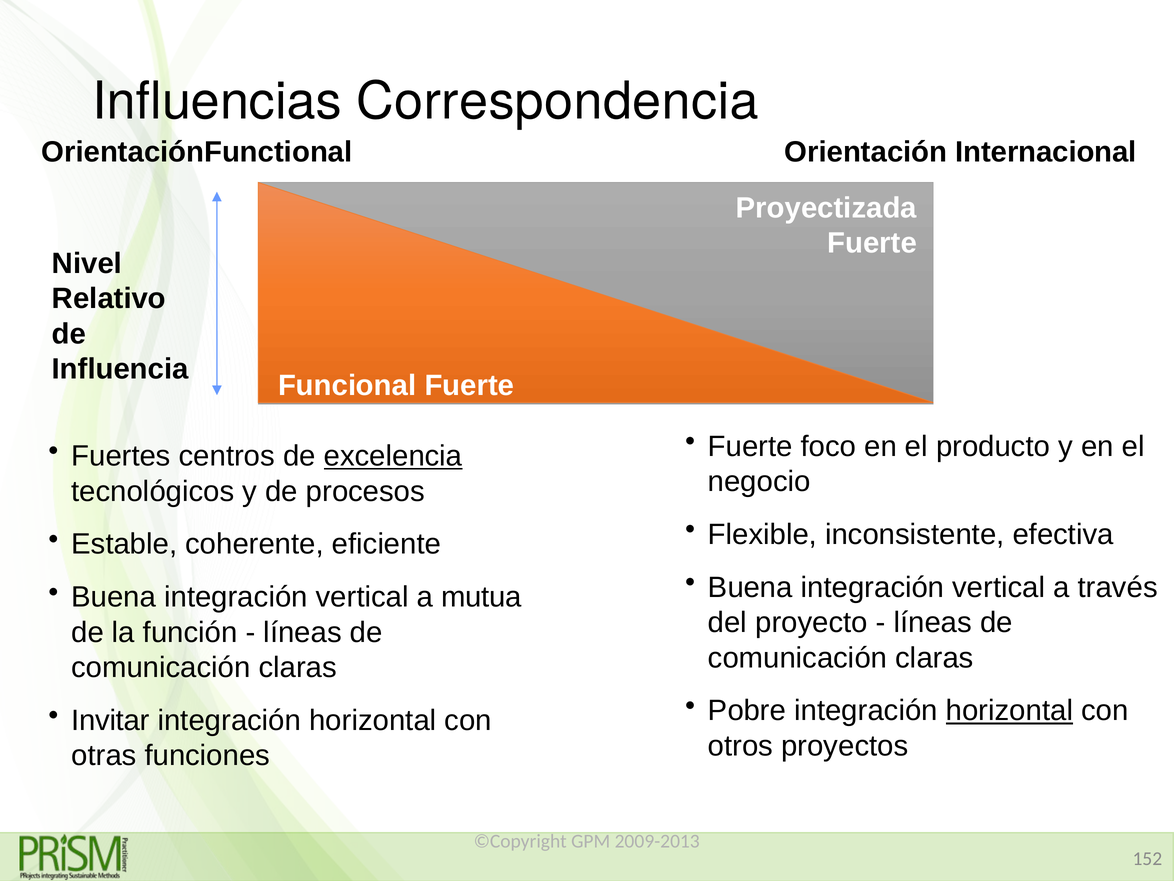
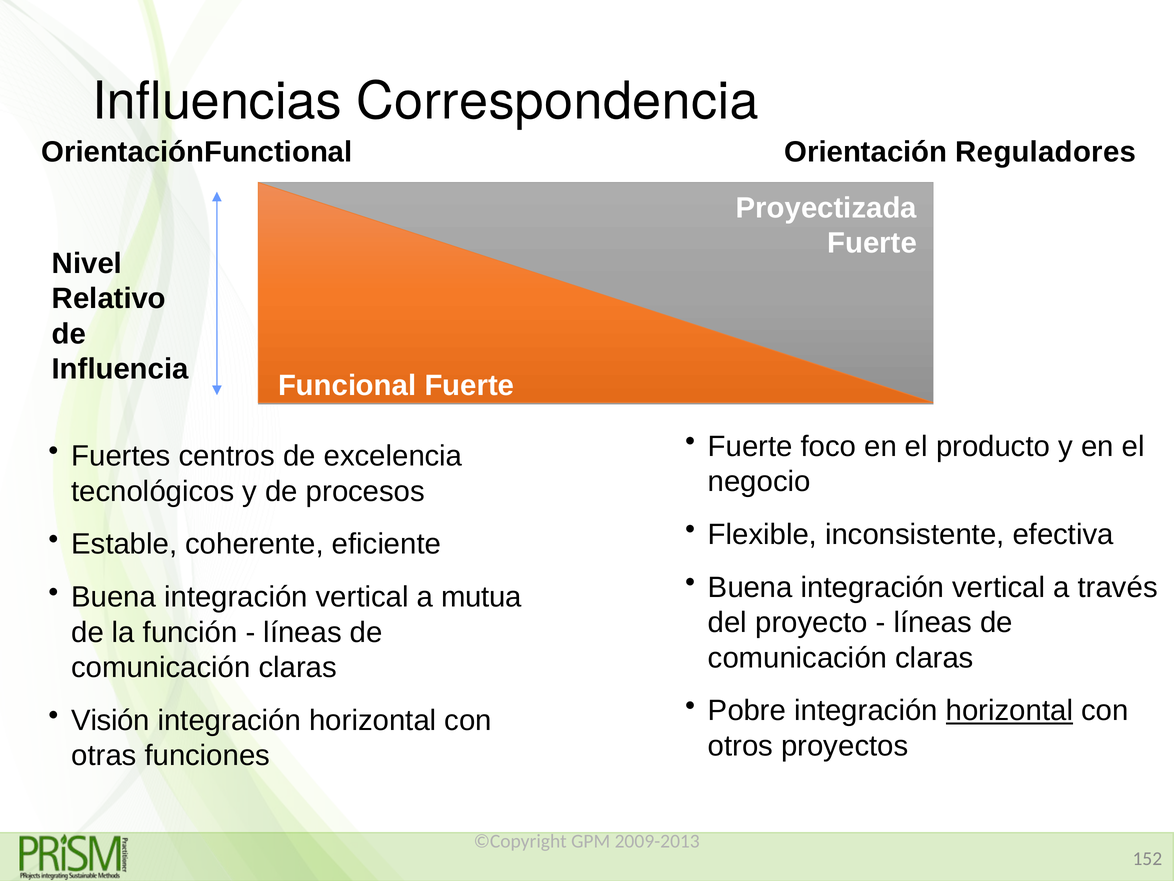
Internacional: Internacional -> Reguladores (1046, 152)
excelencia underline: present -> none (393, 456)
Invitar: Invitar -> Visión (111, 720)
